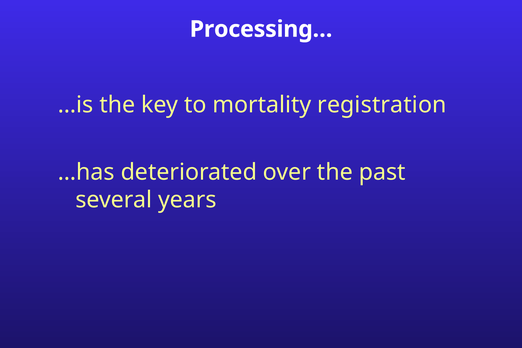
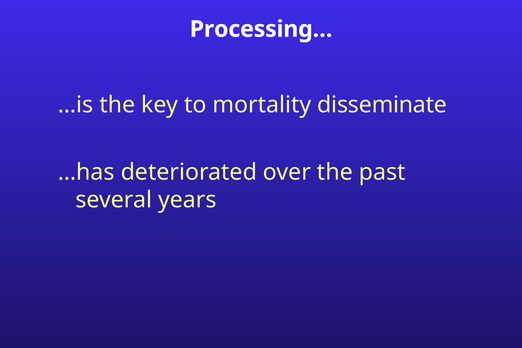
registration: registration -> disseminate (382, 105)
